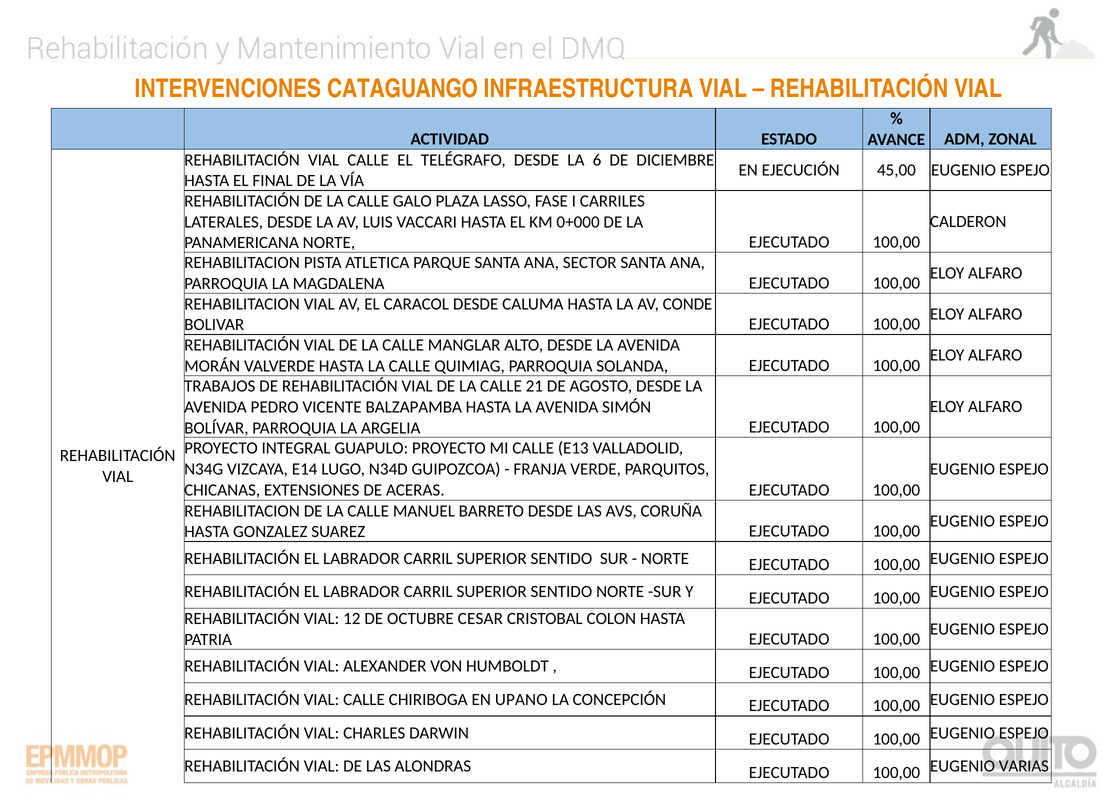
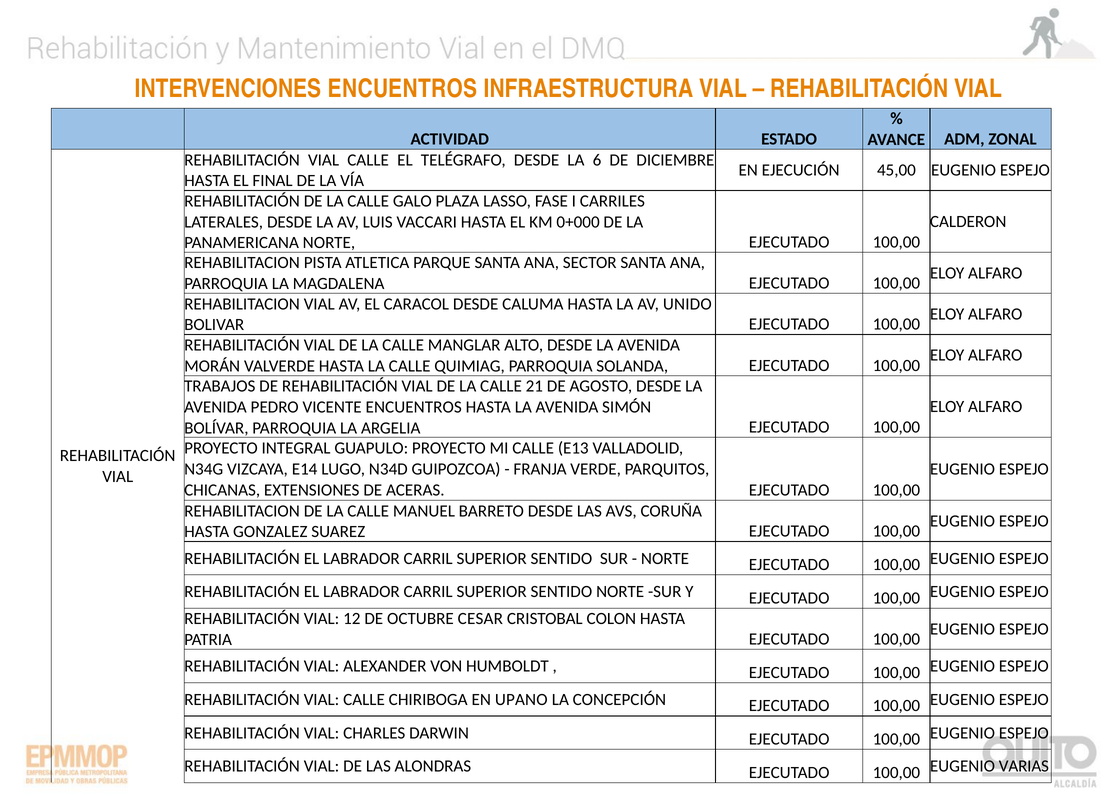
INTERVENCIONES CATAGUANGO: CATAGUANGO -> ENCUENTROS (403, 89)
CONDE: CONDE -> UNIDO (687, 304)
VICENTE BALZAPAMBA: BALZAPAMBA -> ENCUENTROS (414, 407)
